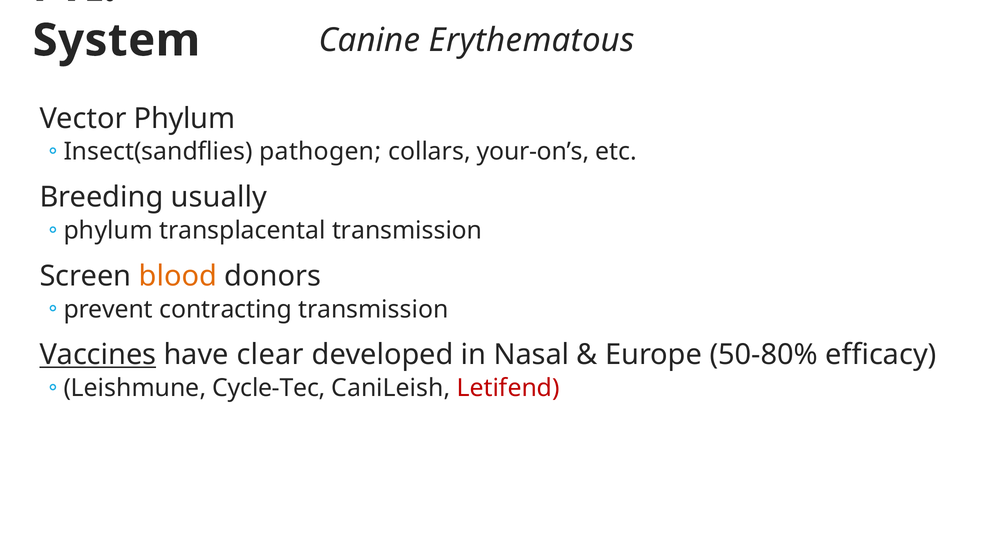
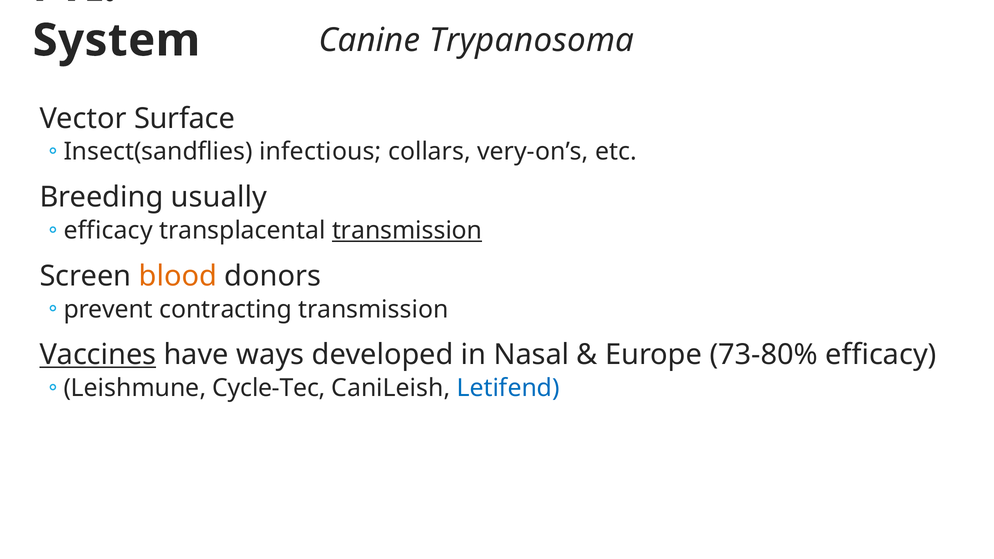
Erythematous: Erythematous -> Trypanosoma (532, 41)
Vector Phylum: Phylum -> Surface (184, 118)
pathogen: pathogen -> infectious (320, 152)
your-on’s: your-on’s -> very-on’s (533, 152)
phylum: phylum -> efficacy (108, 231)
transmission underline: none -> present (407, 231)
clear: clear -> ways (270, 355)
50-80%: 50-80% -> 73-80% (764, 355)
Letifend colour: red -> blue (508, 388)
